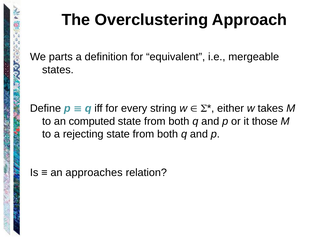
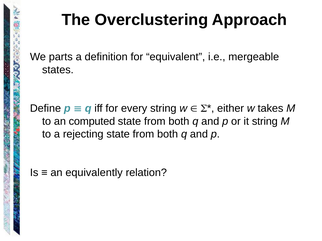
it those: those -> string (265, 121)
approaches: approaches -> equivalently (94, 173)
